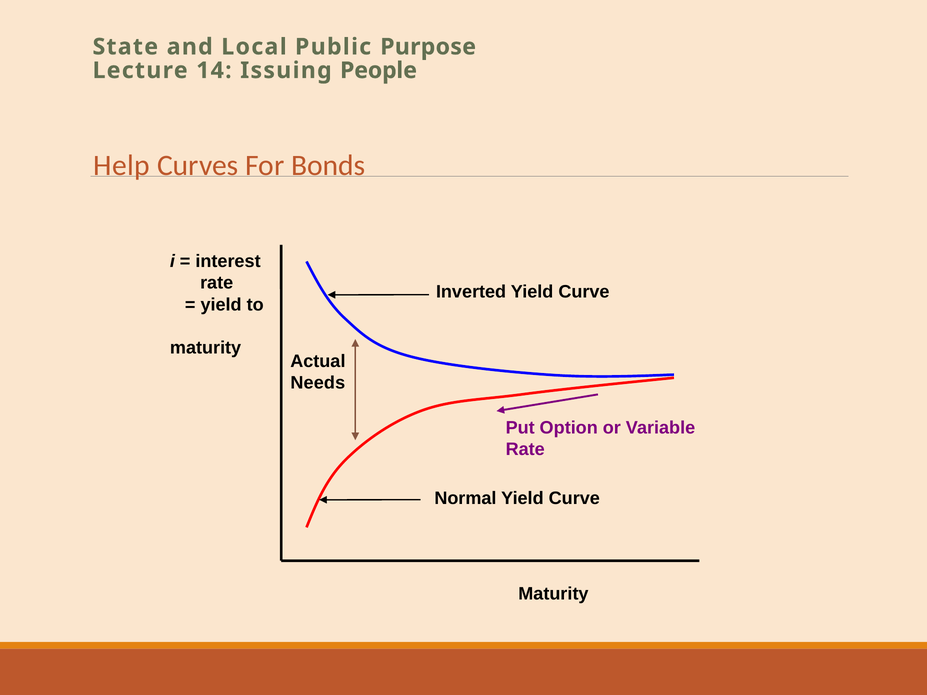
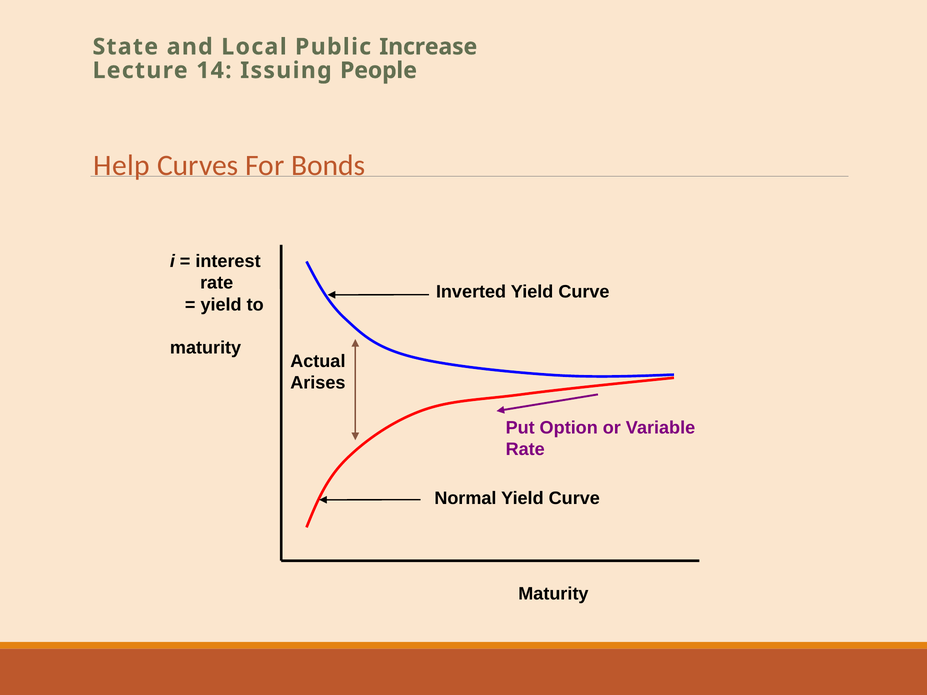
Purpose: Purpose -> Increase (428, 47)
Needs: Needs -> Arises (318, 383)
